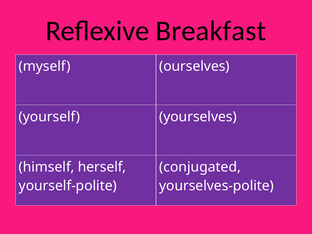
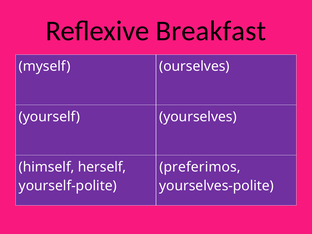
conjugated: conjugated -> preferimos (200, 167)
